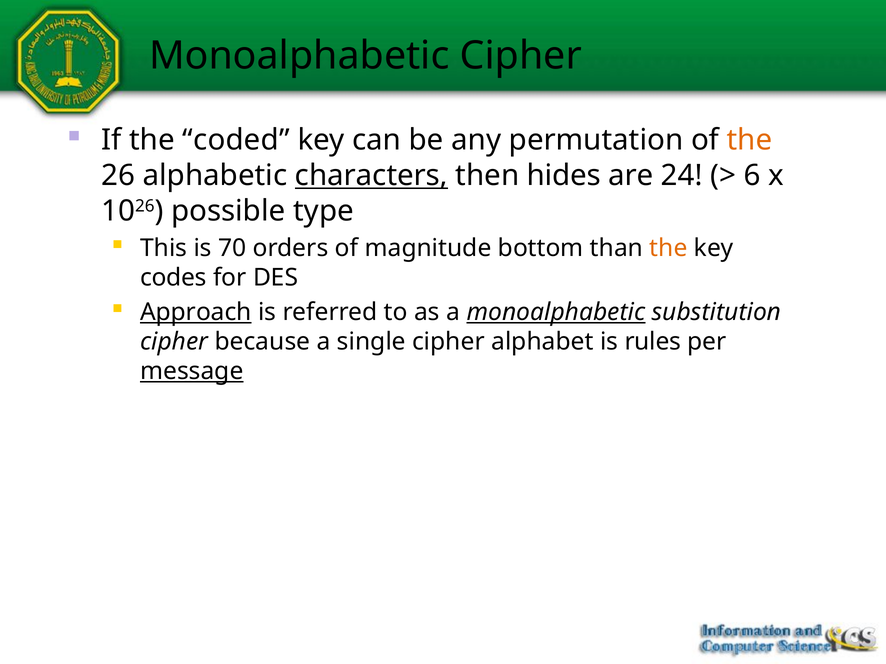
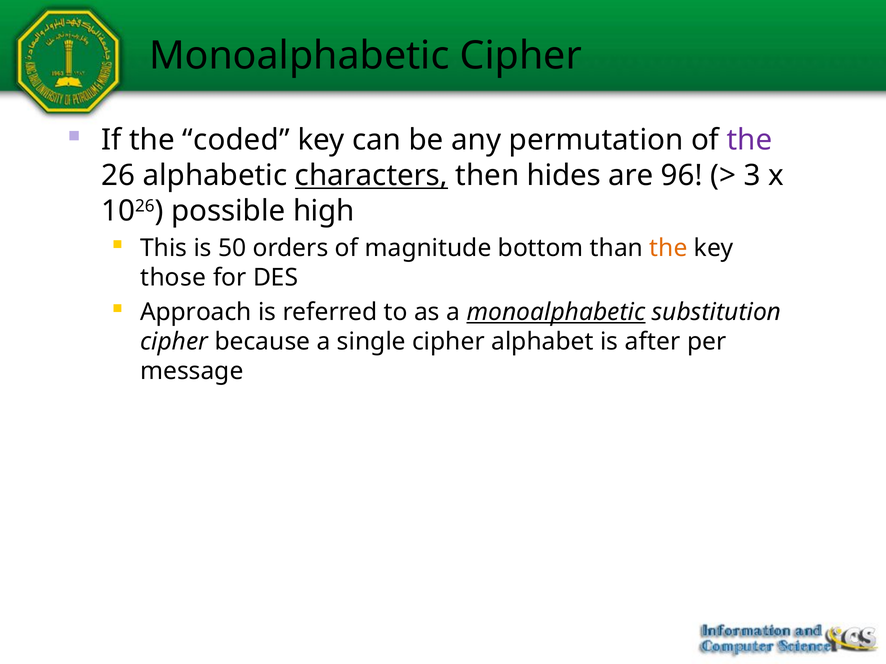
the colour: orange -> purple (749, 140)
24: 24 -> 96 (682, 176)
6: 6 -> 3 (752, 176)
type: type -> high (324, 211)
70: 70 -> 50 (232, 248)
codes: codes -> those (173, 278)
Approach underline: present -> none (196, 312)
rules: rules -> after (653, 342)
message underline: present -> none (192, 371)
